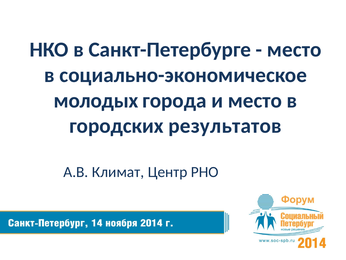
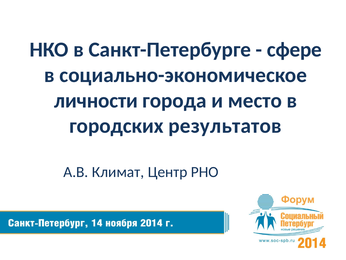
место: место -> сфере (294, 50)
молодых: молодых -> личности (96, 100)
